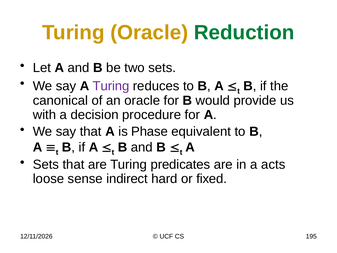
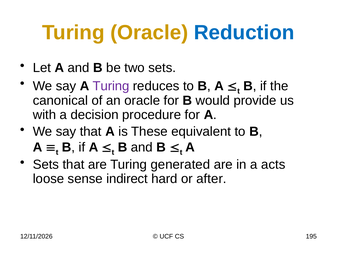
Reduction colour: green -> blue (244, 33)
Phase: Phase -> These (149, 131)
predicates: predicates -> generated (180, 164)
fixed: fixed -> after (211, 179)
